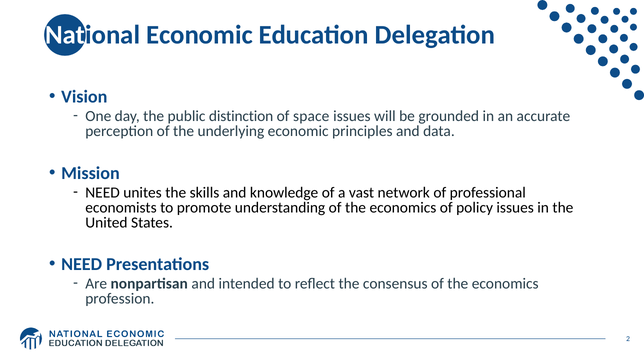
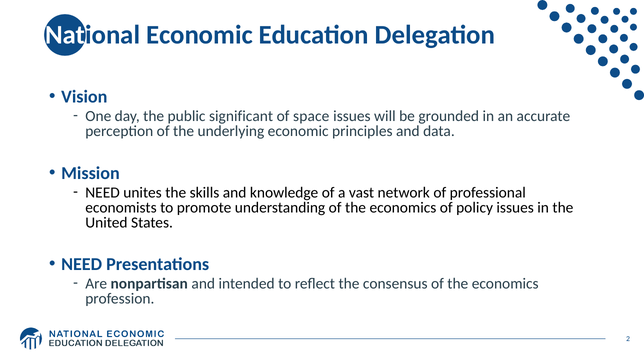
distinction: distinction -> significant (241, 116)
